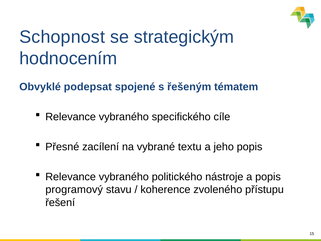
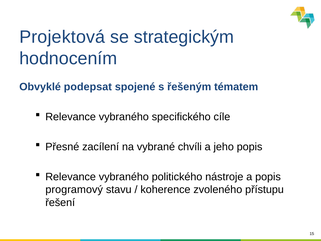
Schopnost: Schopnost -> Projektová (62, 37)
textu: textu -> chvíli (190, 147)
